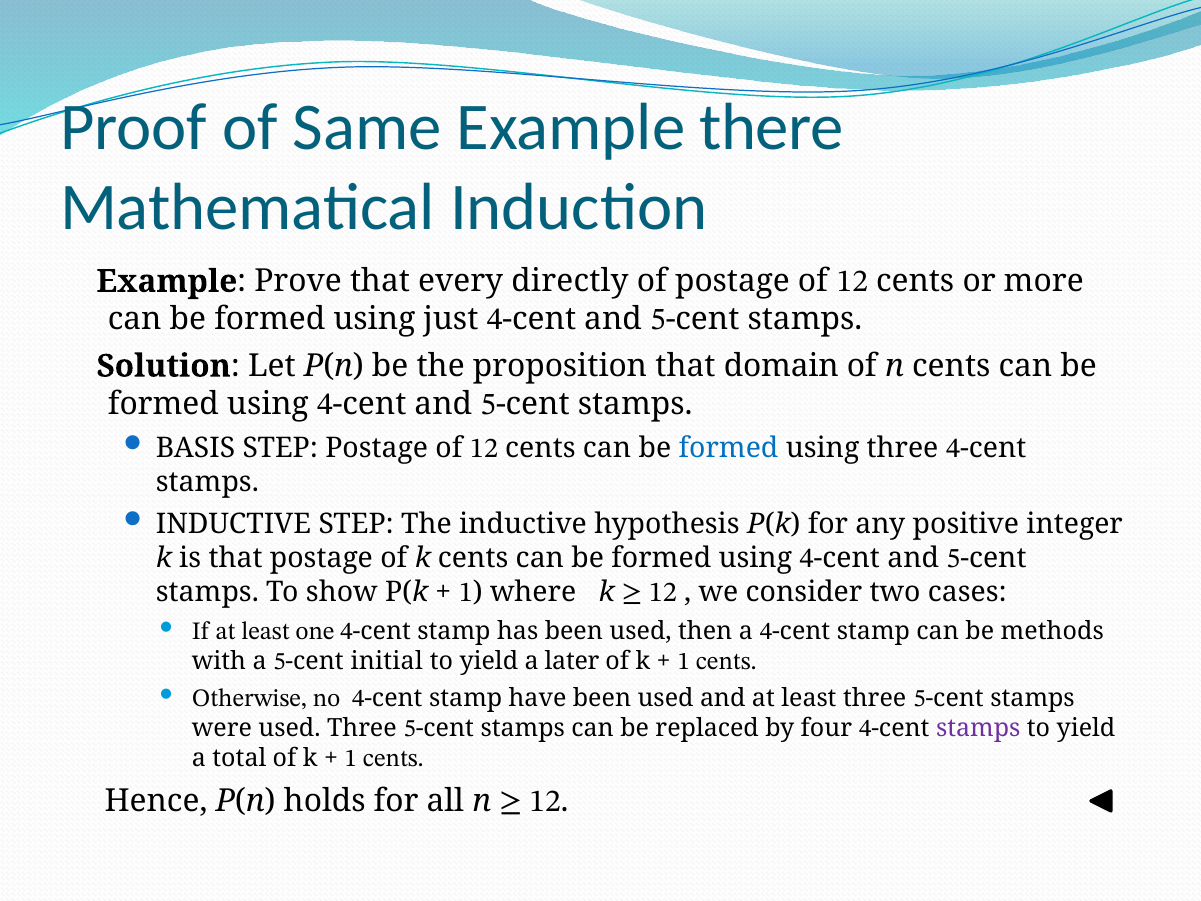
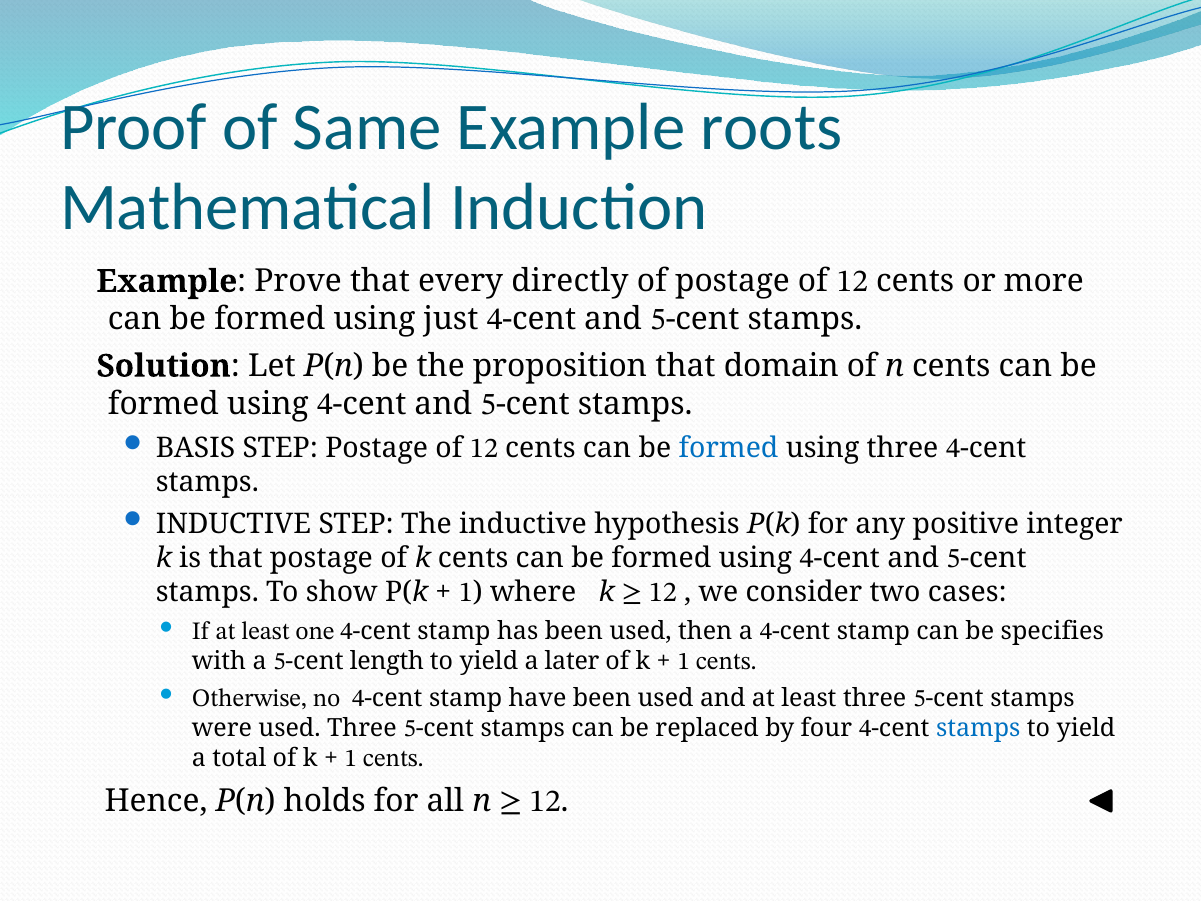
there: there -> roots (772, 127)
methods: methods -> specifies (1052, 631)
initial: initial -> length (387, 661)
stamps colour: purple -> blue (978, 728)
